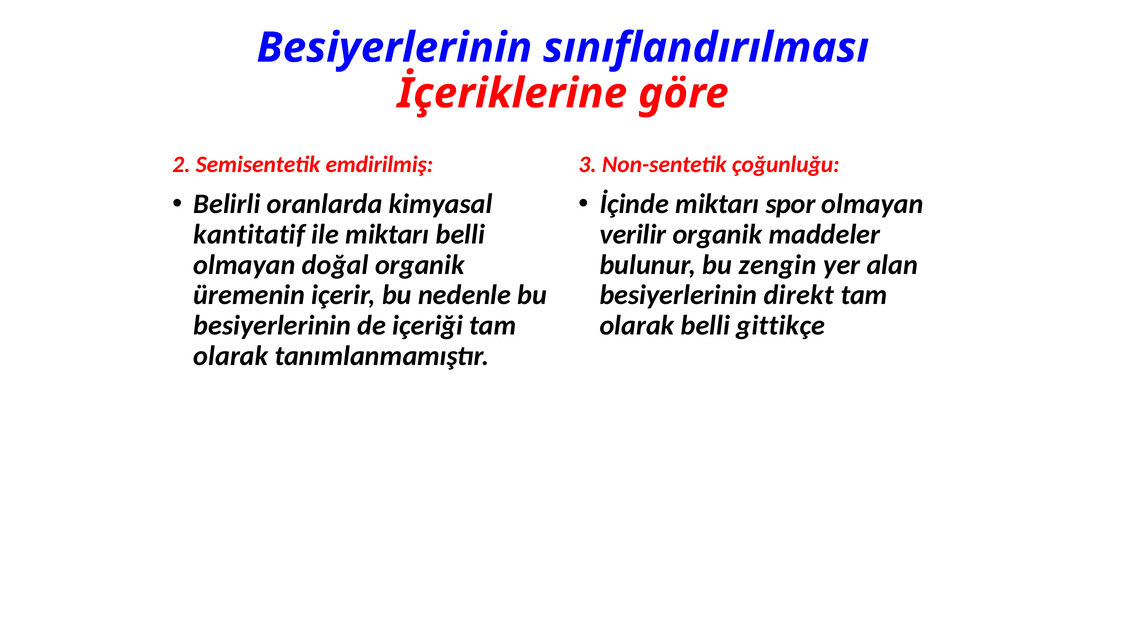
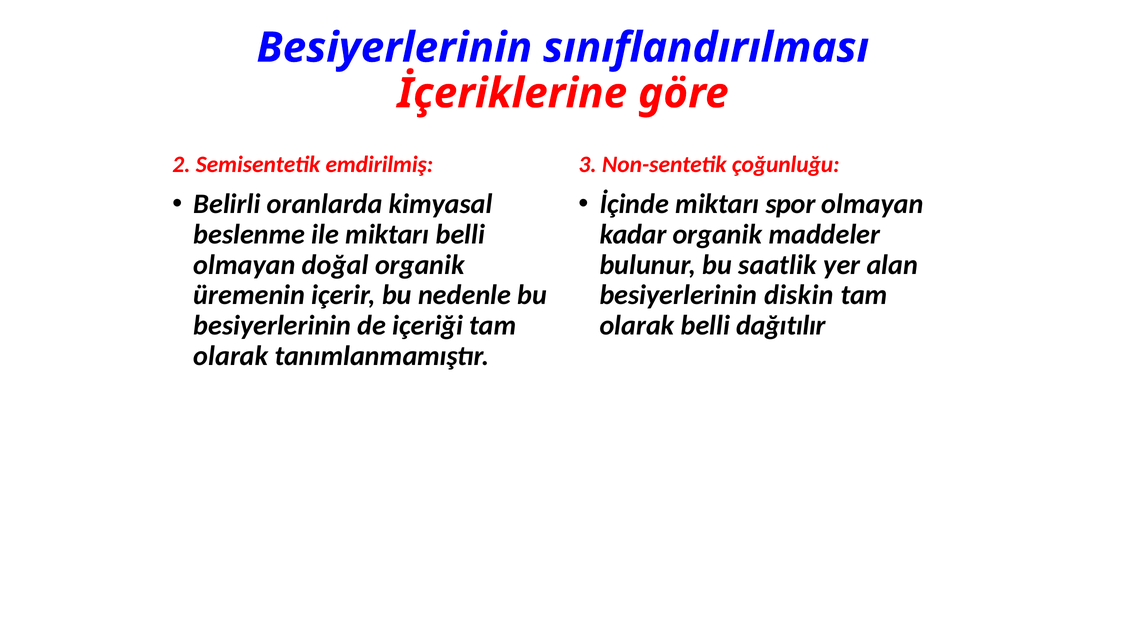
kantitatif: kantitatif -> beslenme (249, 235)
verilir: verilir -> kadar (633, 235)
zengin: zengin -> saatlik (778, 265)
direkt: direkt -> diskin (799, 295)
gittikçe: gittikçe -> dağıtılır (781, 326)
